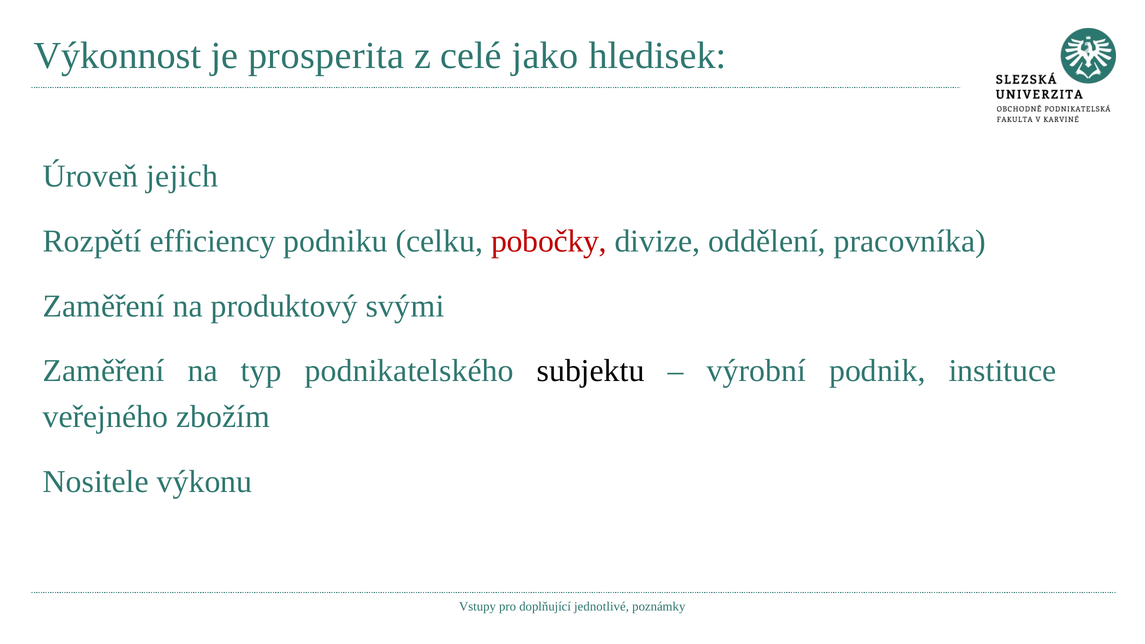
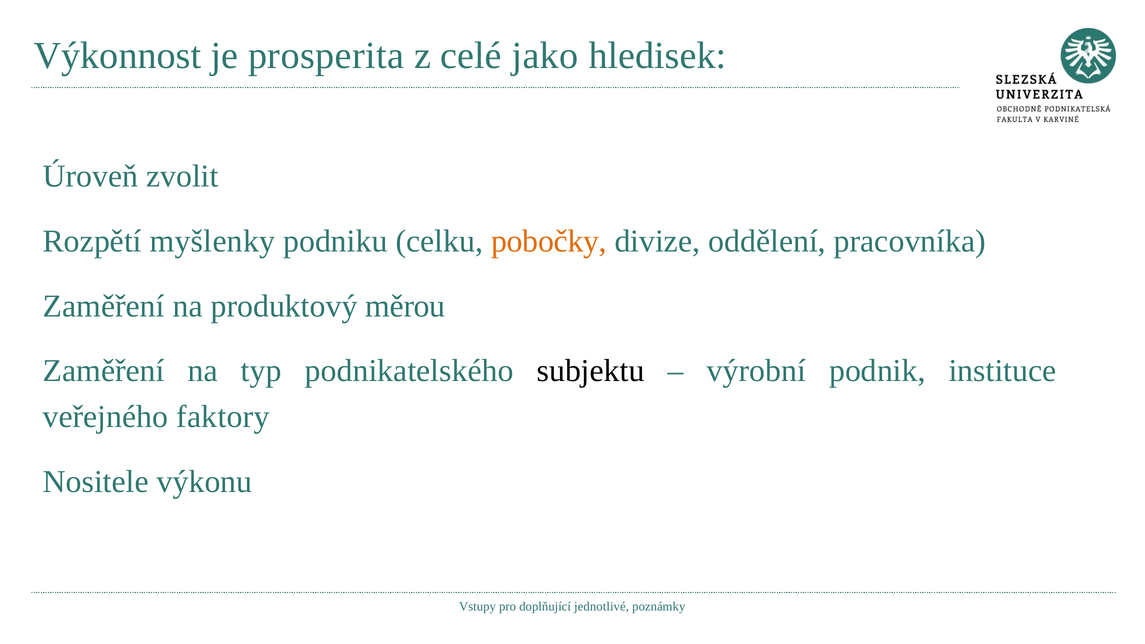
jejich: jejich -> zvolit (182, 176)
efficiency: efficiency -> myšlenky (212, 241)
pobočky colour: red -> orange (549, 241)
svými: svými -> měrou (405, 306)
zbožím: zbožím -> faktory (223, 417)
